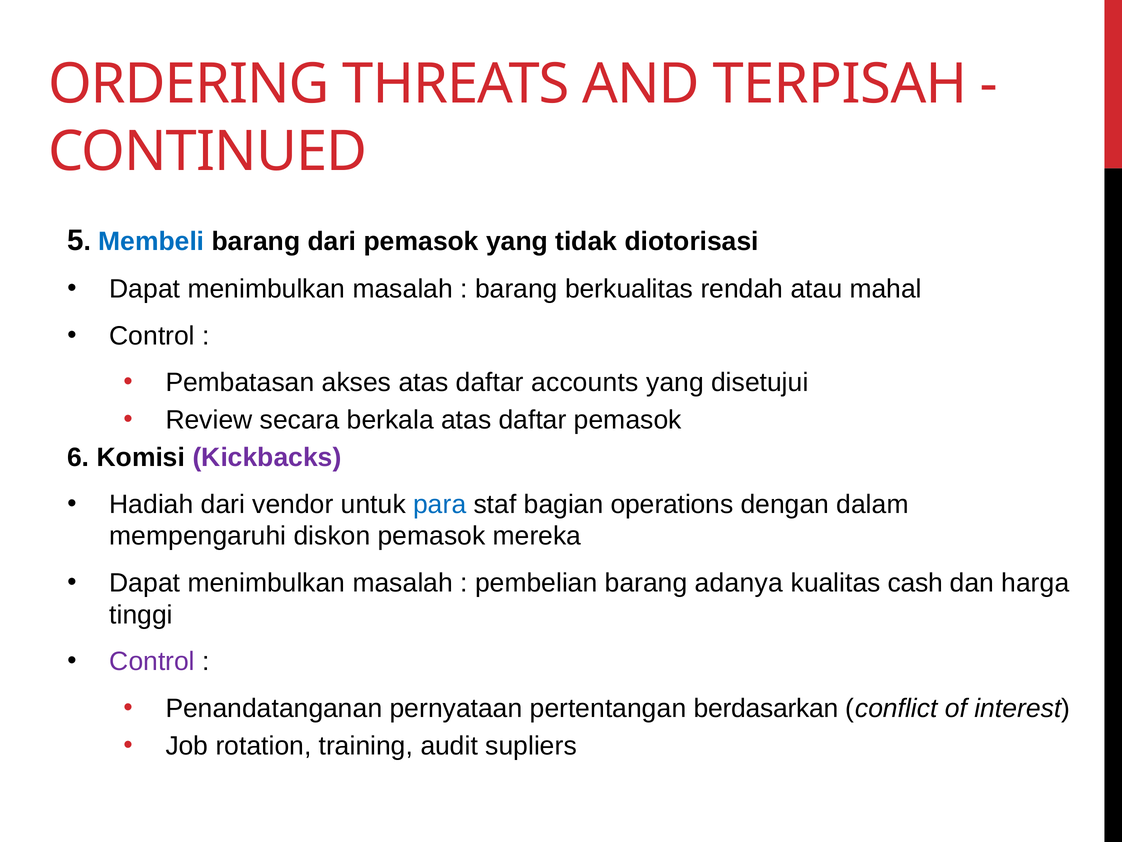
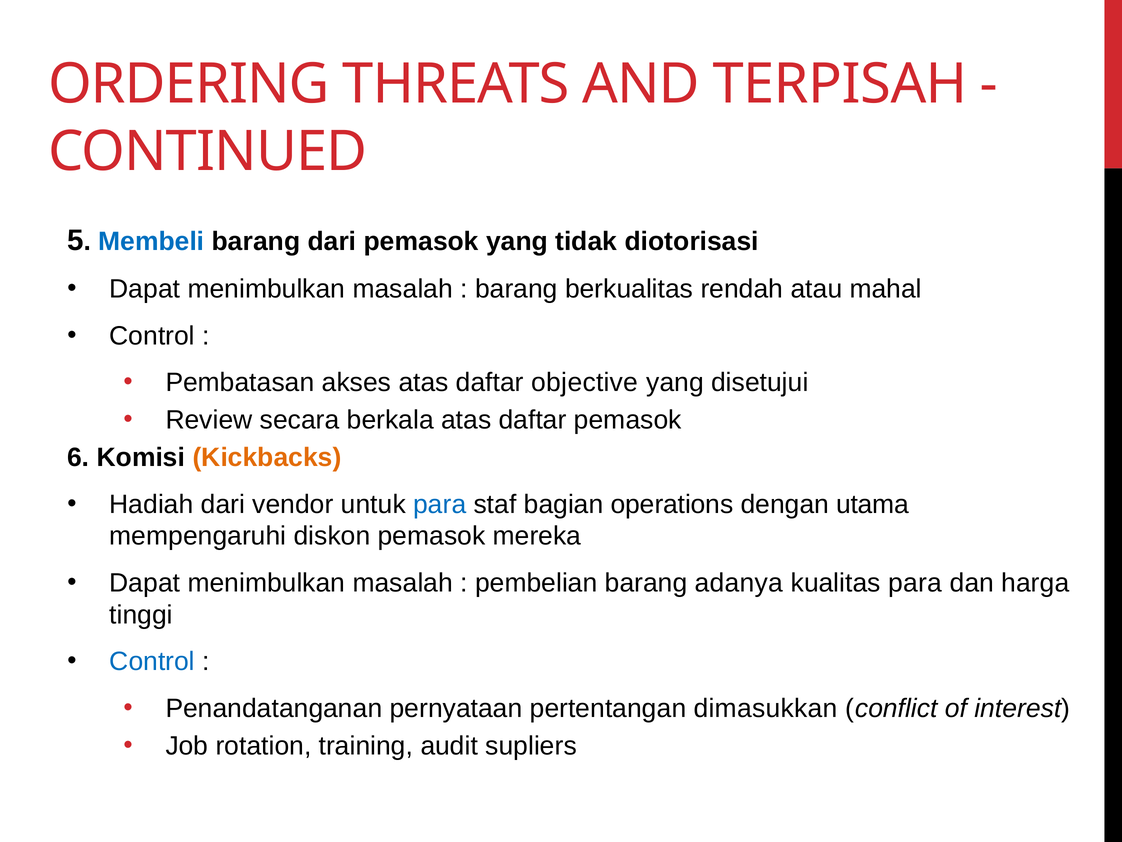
accounts: accounts -> objective (585, 382)
Kickbacks colour: purple -> orange (267, 457)
dalam: dalam -> utama (873, 504)
kualitas cash: cash -> para (915, 583)
Control colour: purple -> blue (152, 661)
berdasarkan: berdasarkan -> dimasukkan (766, 708)
